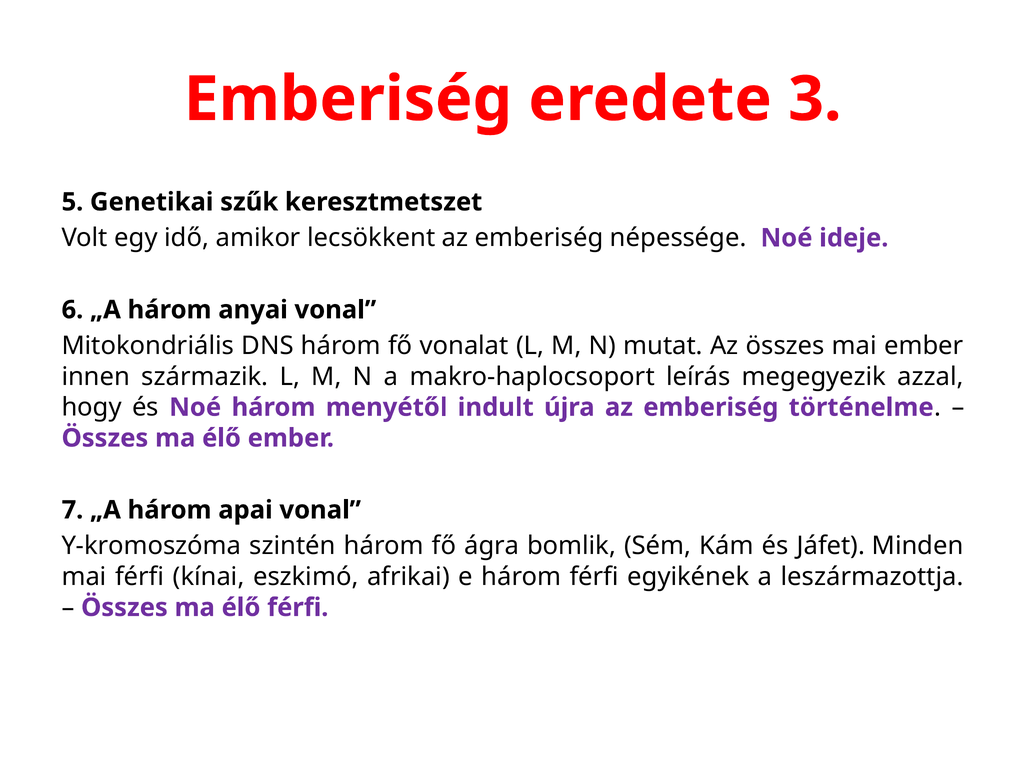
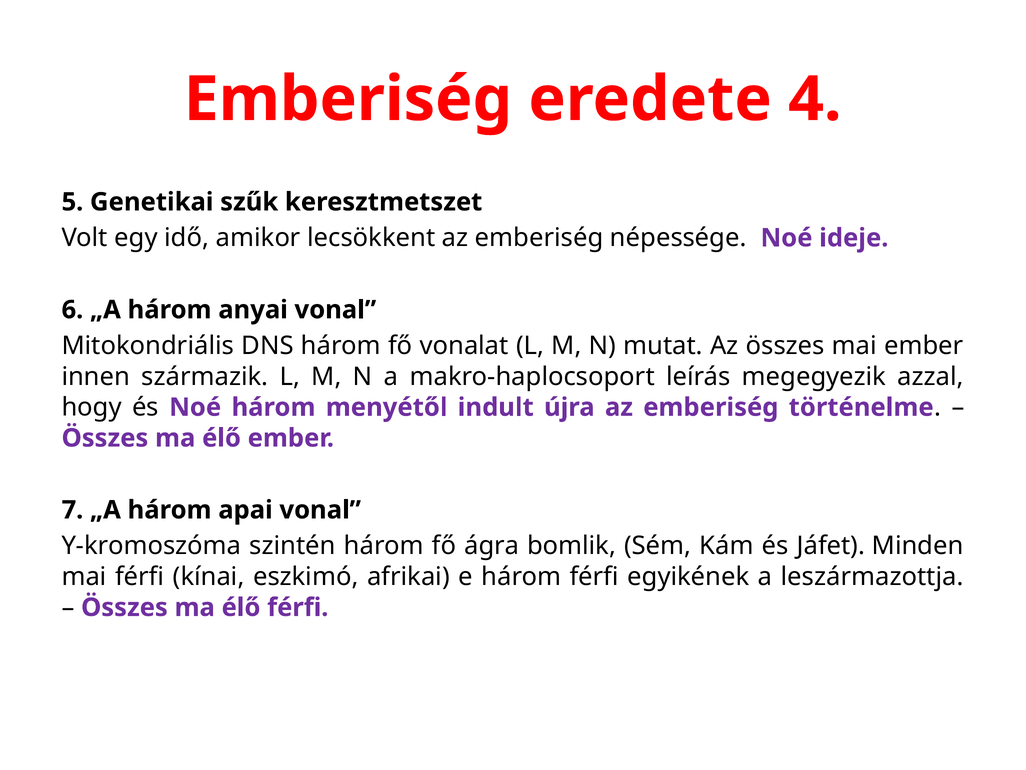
3: 3 -> 4 (815, 99)
